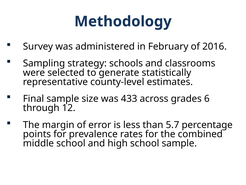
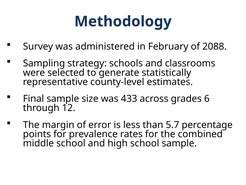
2016: 2016 -> 2088 (215, 46)
